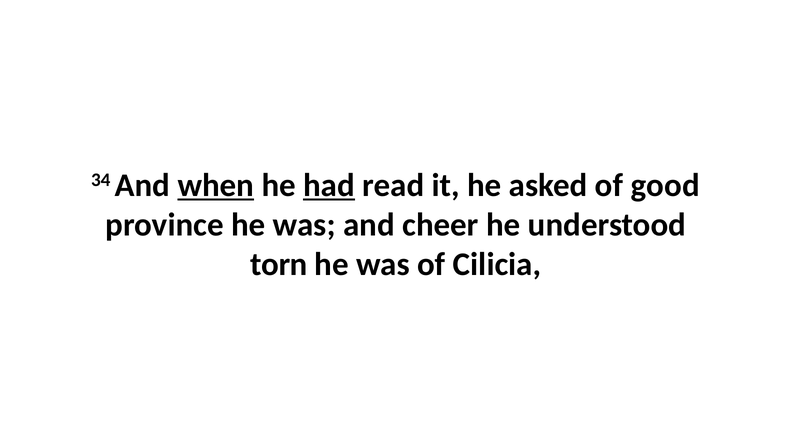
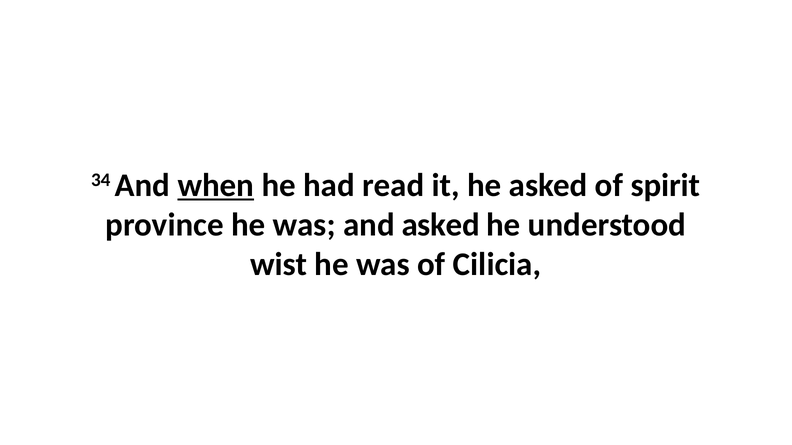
had underline: present -> none (329, 185)
good: good -> spirit (665, 185)
and cheer: cheer -> asked (441, 225)
torn: torn -> wist (279, 265)
